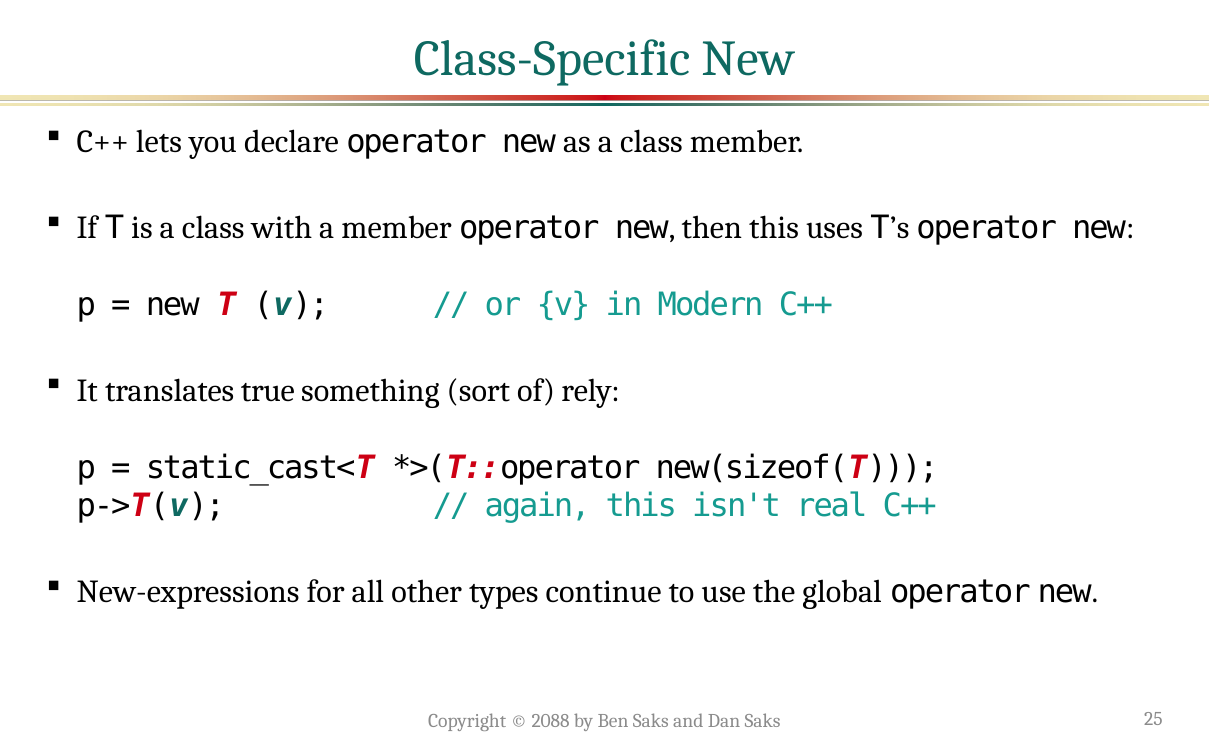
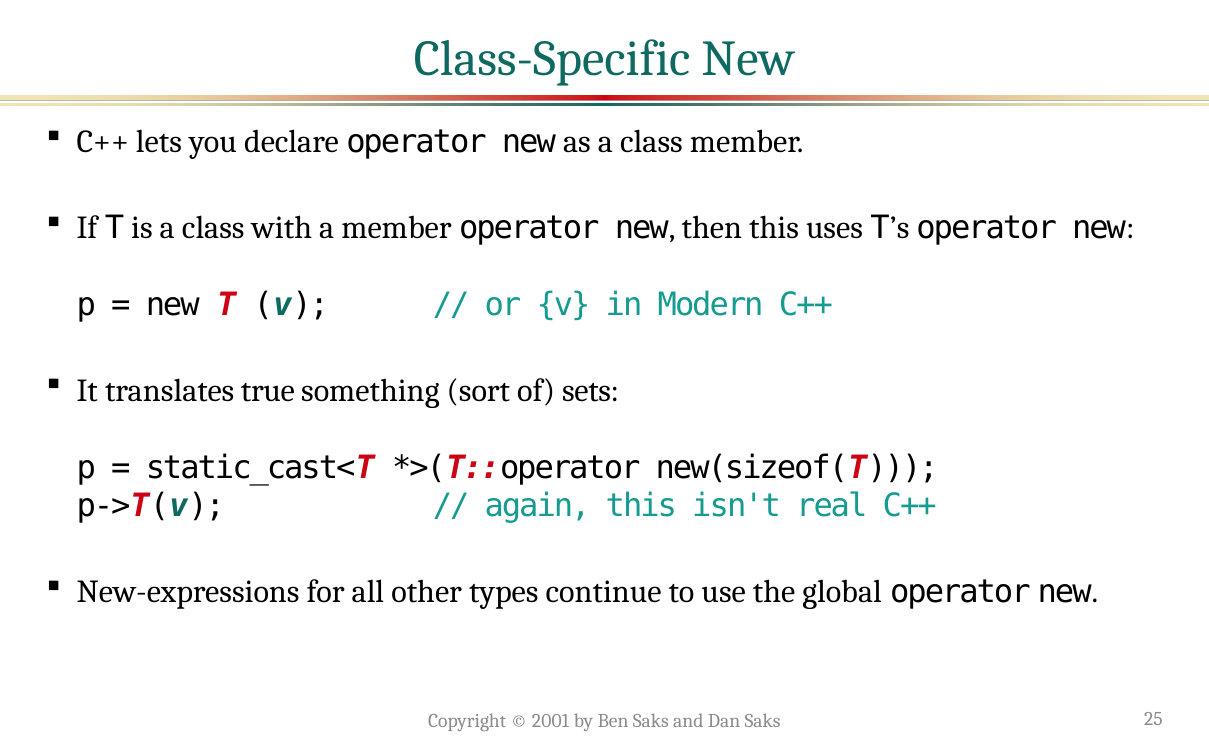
rely: rely -> sets (591, 391)
2088: 2088 -> 2001 (550, 722)
